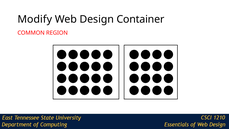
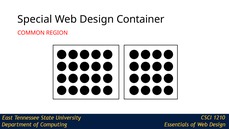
Modify: Modify -> Special (35, 19)
